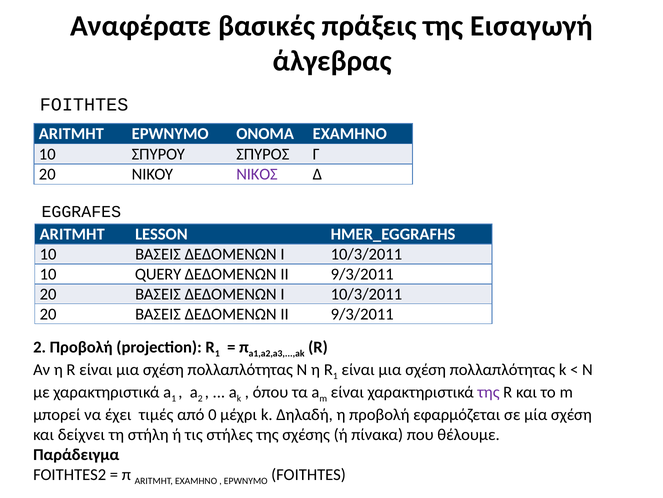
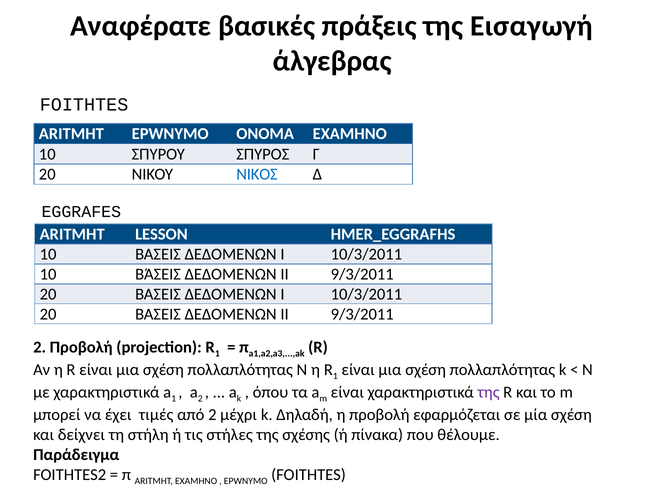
ΝΙΚΟΣ colour: purple -> blue (257, 174)
QUERY: QUERY -> ΒΆΣΕΙΣ (158, 274)
από 0: 0 -> 2 (212, 414)
